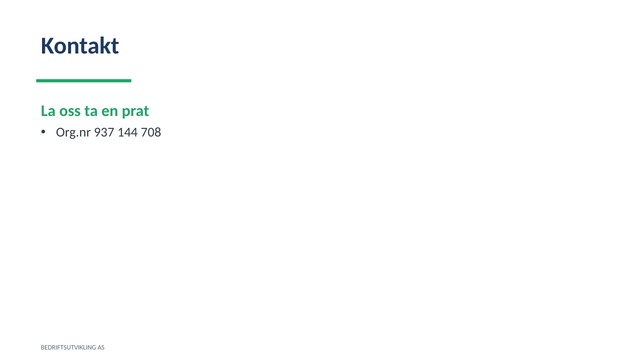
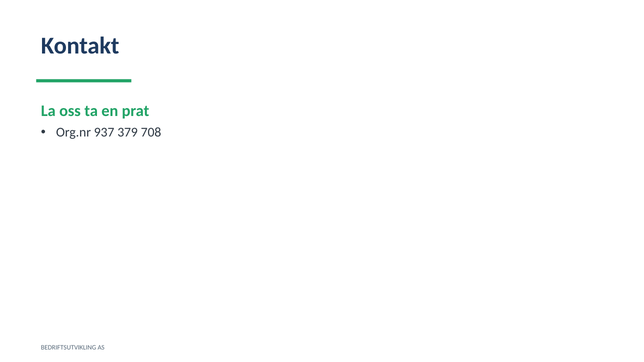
144: 144 -> 379 (128, 132)
